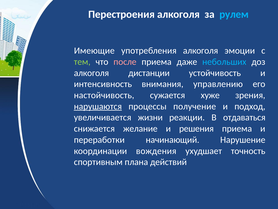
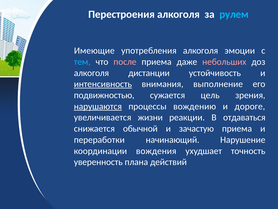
тем colour: light green -> light blue (82, 62)
небольших colour: light blue -> pink (224, 62)
интенсивность underline: none -> present (103, 84)
управлению: управлению -> выполнение (218, 84)
настойчивость: настойчивость -> подвижностью (104, 95)
хуже: хуже -> цель (210, 95)
получение: получение -> вождению (195, 106)
подход: подход -> дороге (250, 106)
желание: желание -> обычной (140, 128)
решения: решения -> зачастую (196, 128)
спортивным: спортивным -> уверенность (98, 162)
